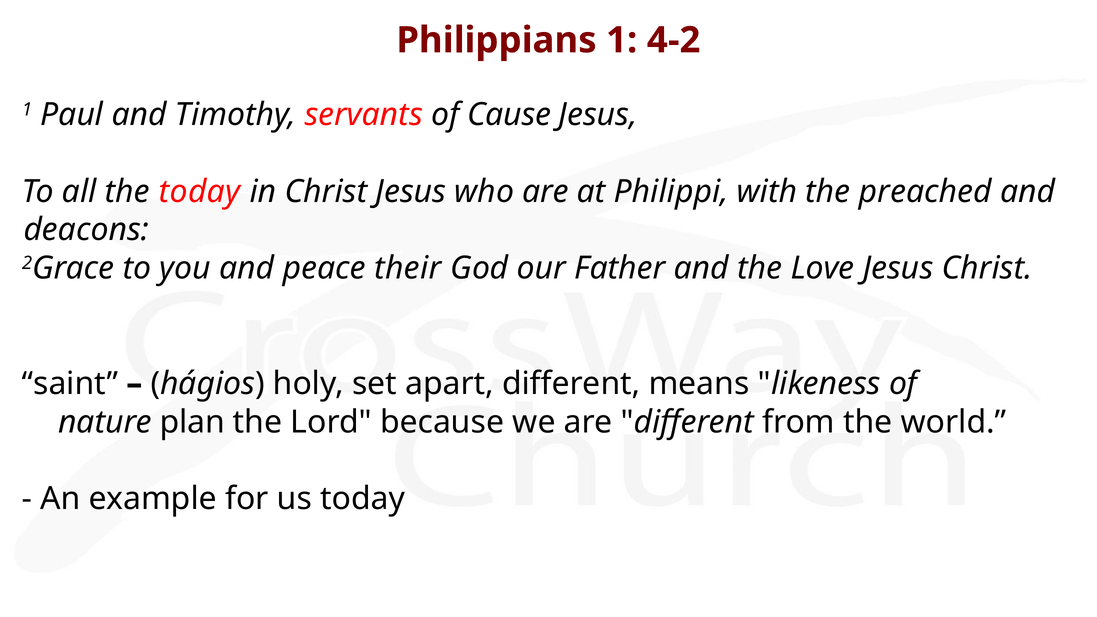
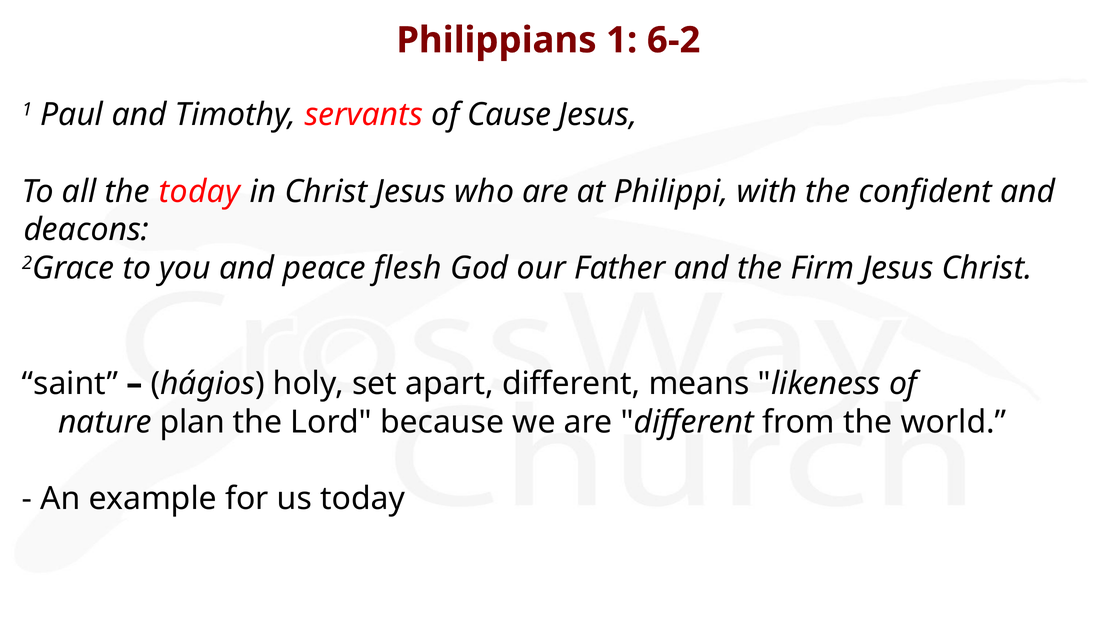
4-2: 4-2 -> 6-2 (674, 40)
preached: preached -> confident (925, 192)
their: their -> flesh (408, 268)
Love: Love -> Firm (822, 268)
